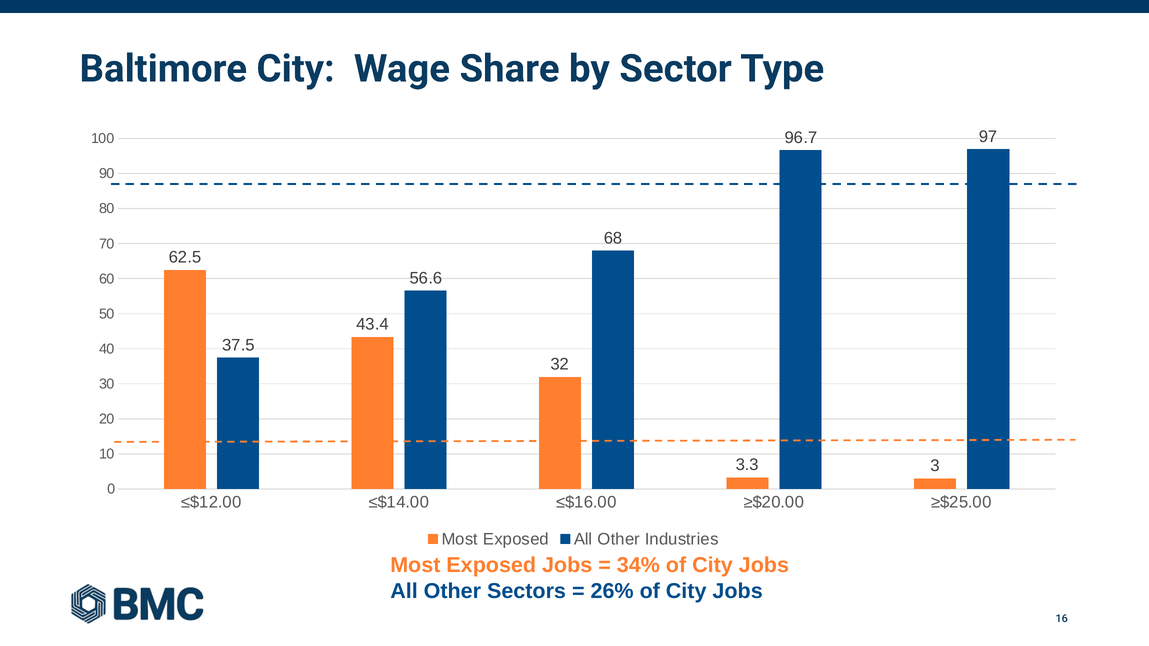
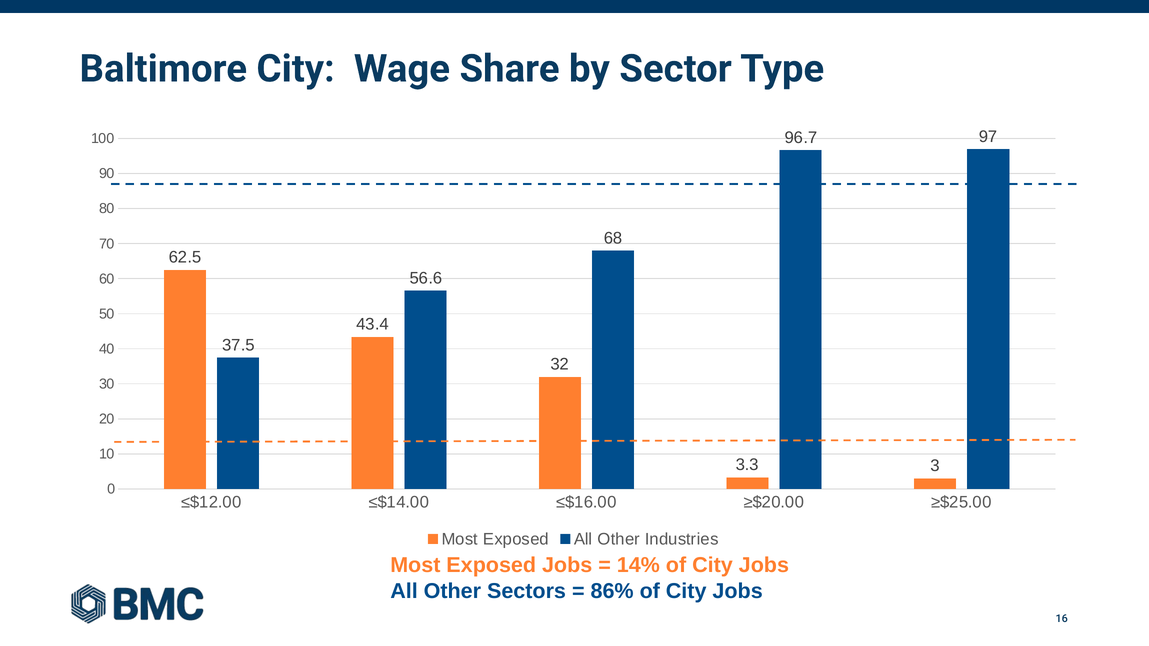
34%: 34% -> 14% (638, 565)
26%: 26% -> 86% (612, 591)
